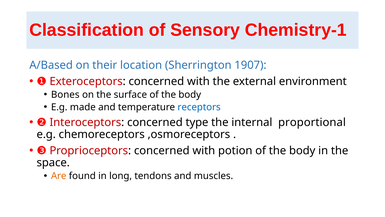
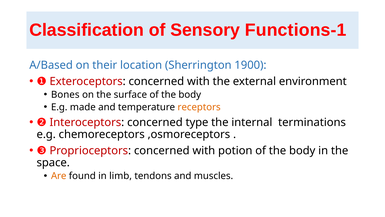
Chemistry-1: Chemistry-1 -> Functions-1 (296, 30)
1907: 1907 -> 1900 (250, 65)
receptors colour: blue -> orange (199, 107)
proportional: proportional -> terminations (312, 122)
long: long -> limb (121, 176)
